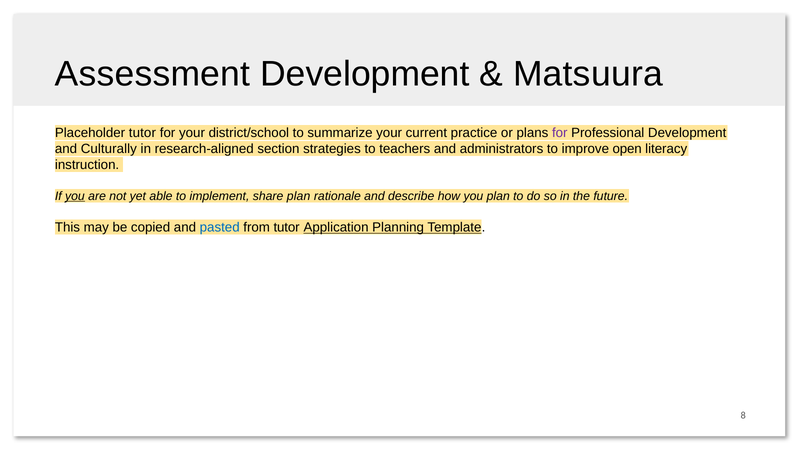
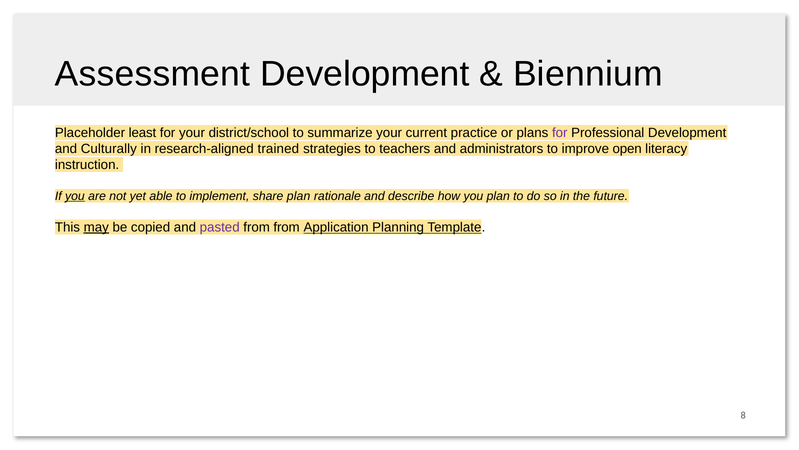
Matsuura: Matsuura -> Biennium (588, 74)
Placeholder tutor: tutor -> least (143, 133)
section: section -> trained (278, 149)
may underline: none -> present (96, 227)
pasted colour: blue -> purple (220, 227)
from tutor: tutor -> from (287, 227)
